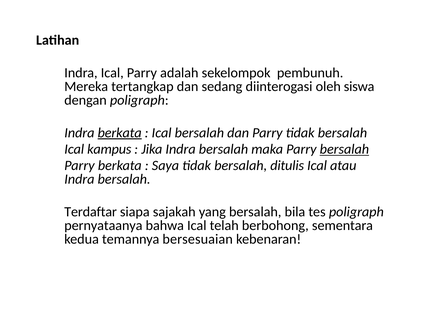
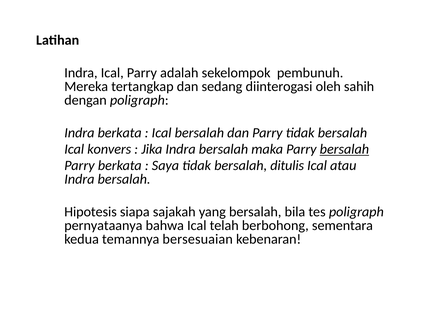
siswa: siswa -> sahih (359, 86)
berkata underline: present -> none (120, 133)
kampus: kampus -> konvers (109, 149)
Terdaftar: Terdaftar -> Hipotesis (91, 212)
